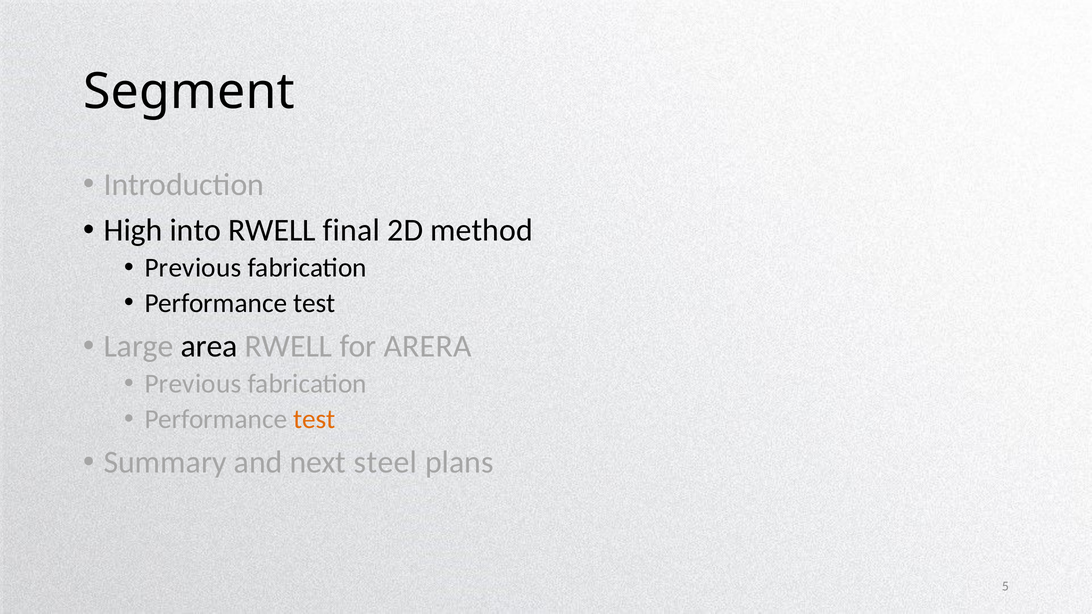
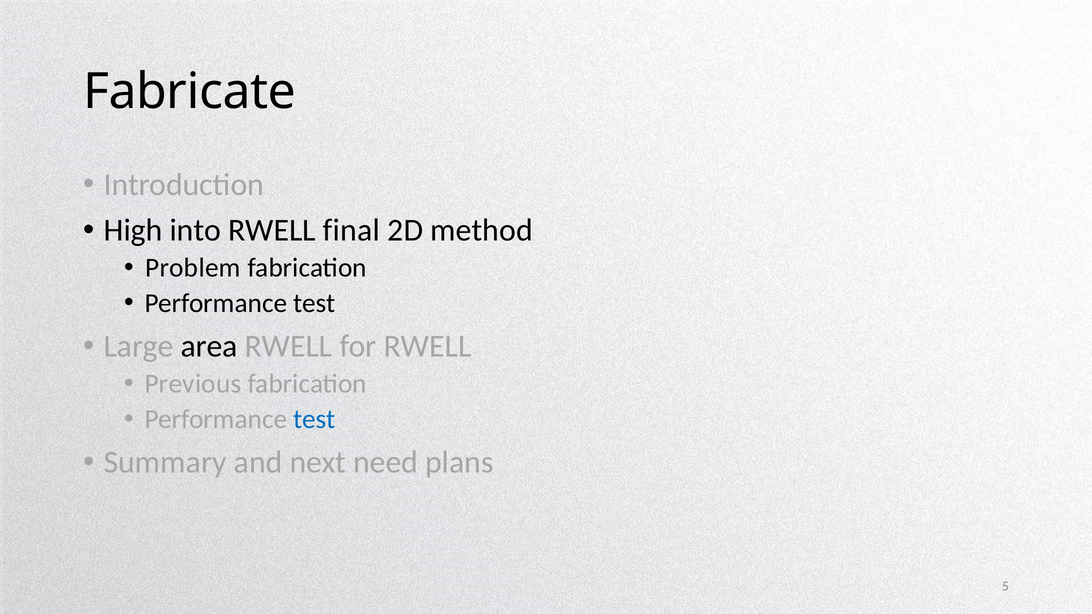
Segment: Segment -> Fabricate (189, 92)
Previous: Previous -> Problem (193, 268)
for ARERA: ARERA -> RWELL (428, 346)
test colour: orange -> blue (314, 419)
steel: steel -> need (386, 463)
